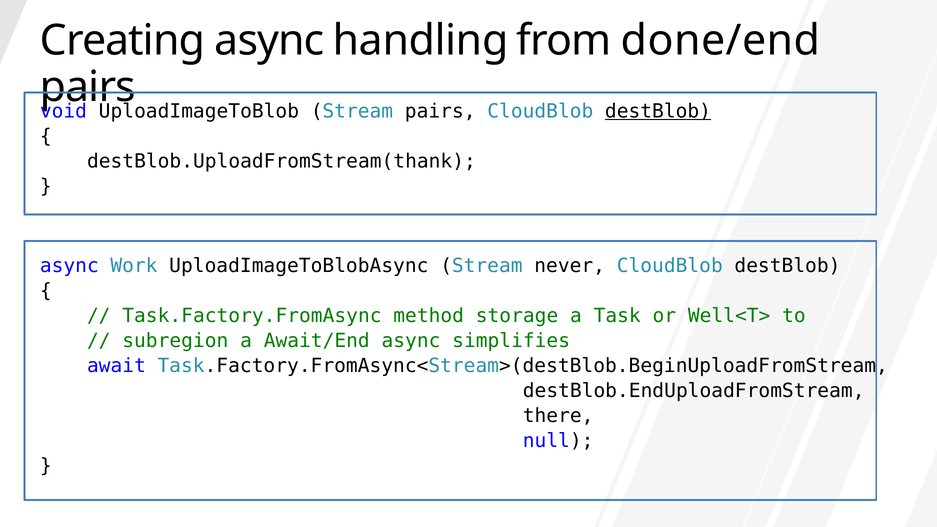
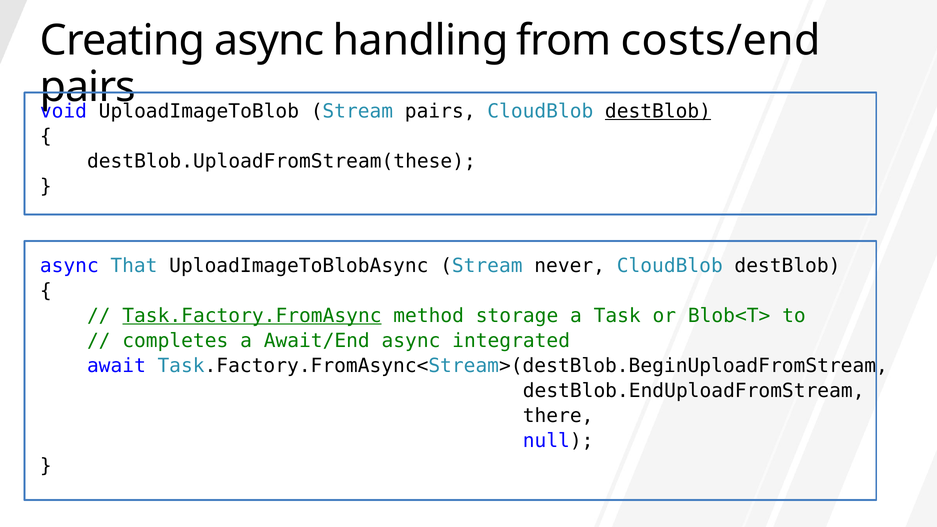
done/end: done/end -> costs/end (721, 41)
destBlob.UploadFromStream(thank: destBlob.UploadFromStream(thank -> destBlob.UploadFromStream(these (281, 161)
Work: Work -> That (134, 266)
Task.Factory.FromAsync underline: none -> present (252, 316)
Well<T>: Well<T> -> Blob<T> (729, 316)
subregion: subregion -> completes (175, 341)
simplifies: simplifies -> integrated (511, 341)
